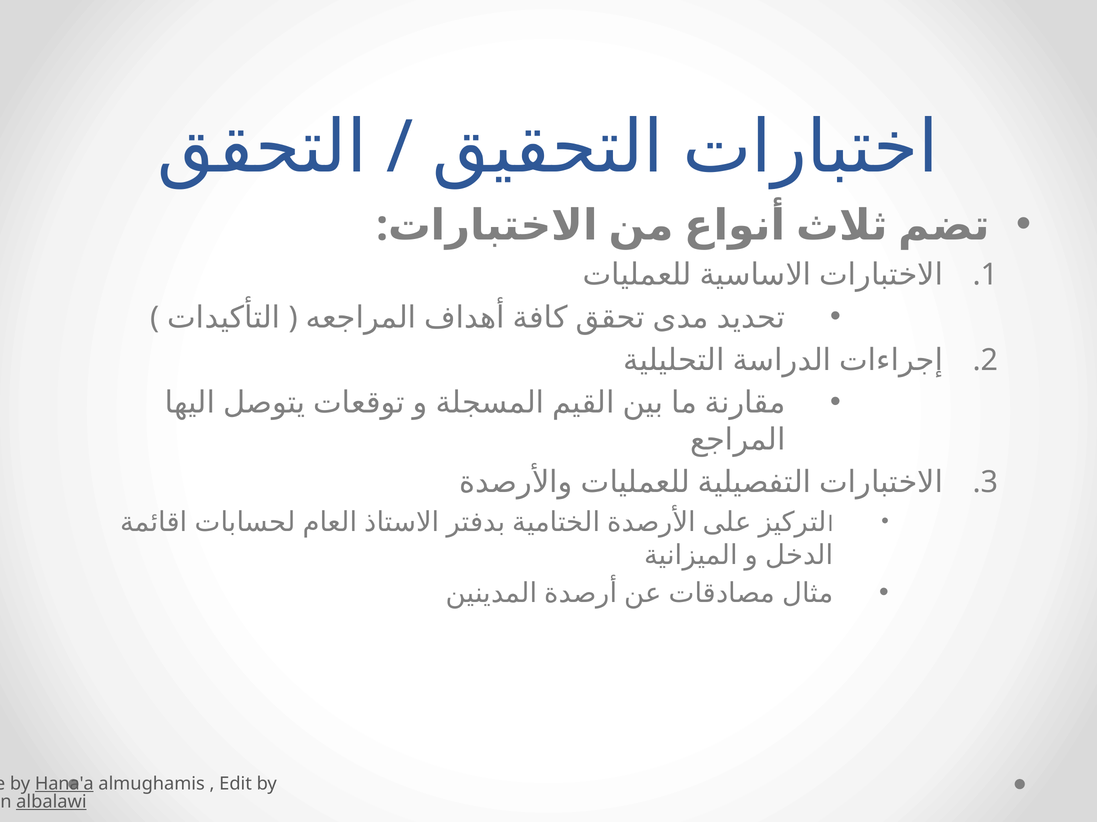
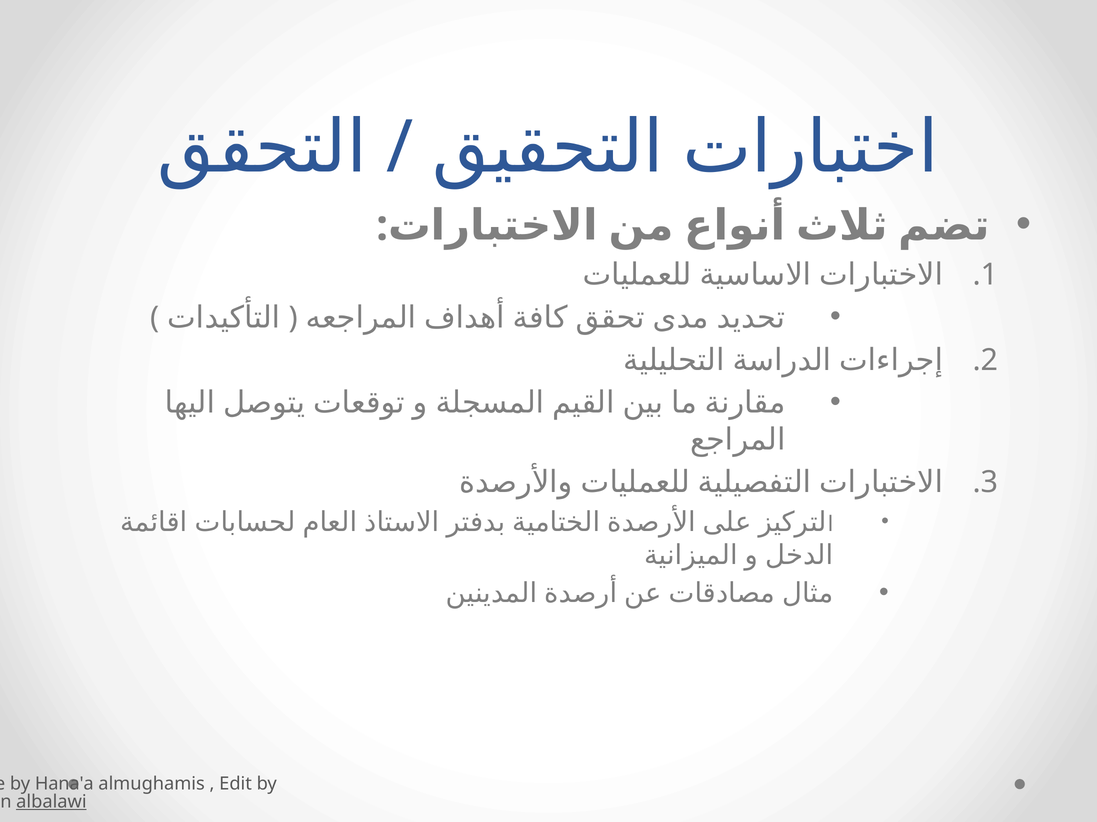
Hana'a underline: present -> none (64, 784)
